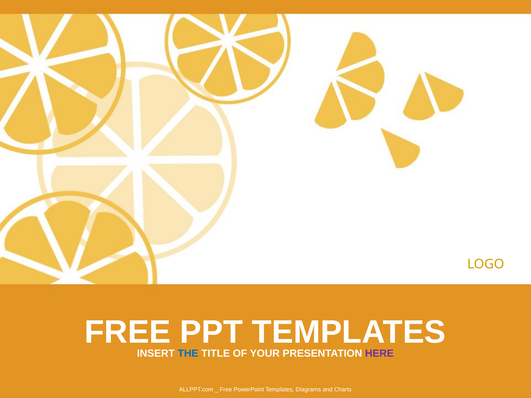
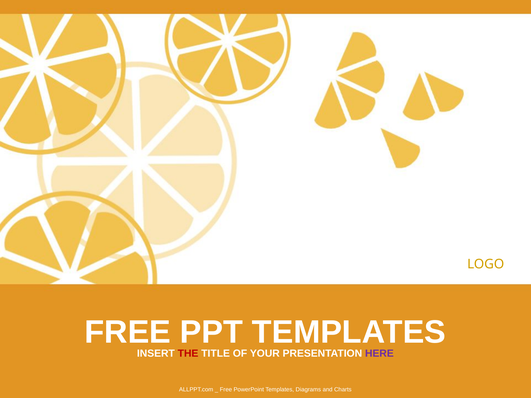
THE colour: blue -> red (188, 354)
